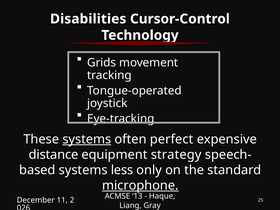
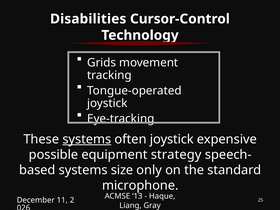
often perfect: perfect -> joystick (172, 139)
distance: distance -> possible (53, 155)
less: less -> size (122, 170)
microphone underline: present -> none (140, 185)
